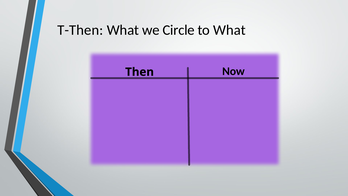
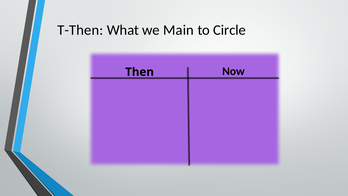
Circle: Circle -> Main (178, 30)
to What: What -> Circle (230, 30)
